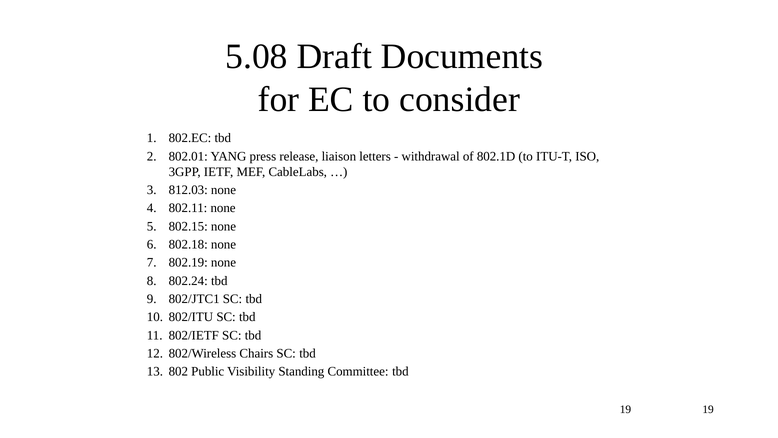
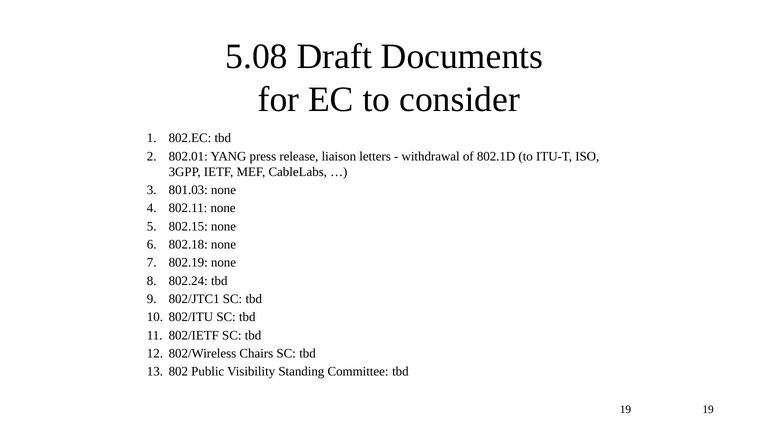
812.03: 812.03 -> 801.03 (188, 190)
